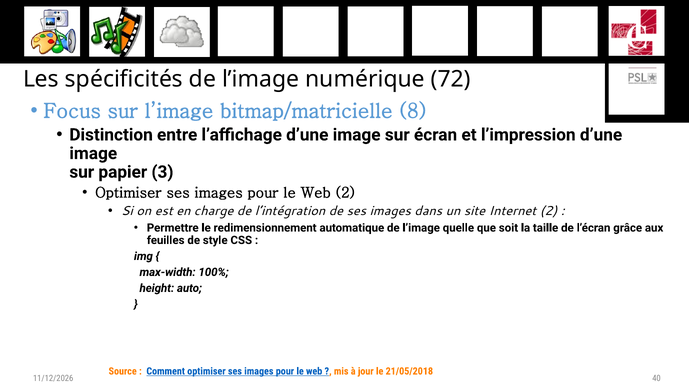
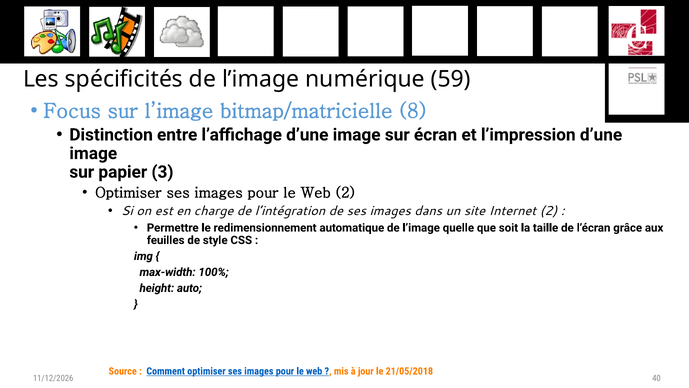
72: 72 -> 59 (451, 79)
